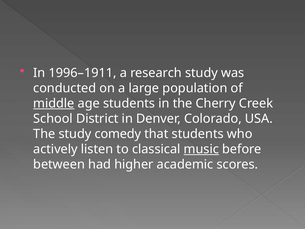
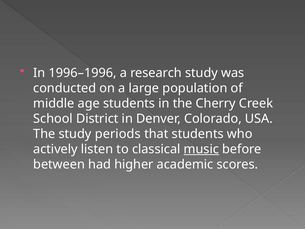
1996–1911: 1996–1911 -> 1996–1996 (83, 73)
middle underline: present -> none (54, 103)
comedy: comedy -> periods (118, 134)
